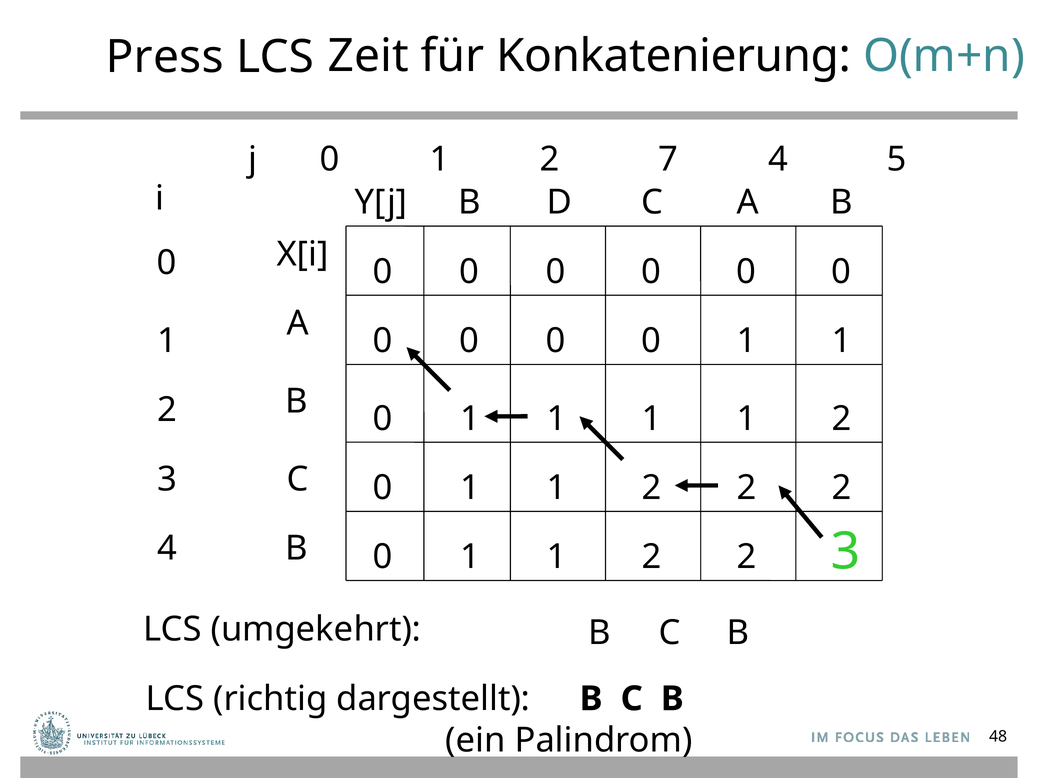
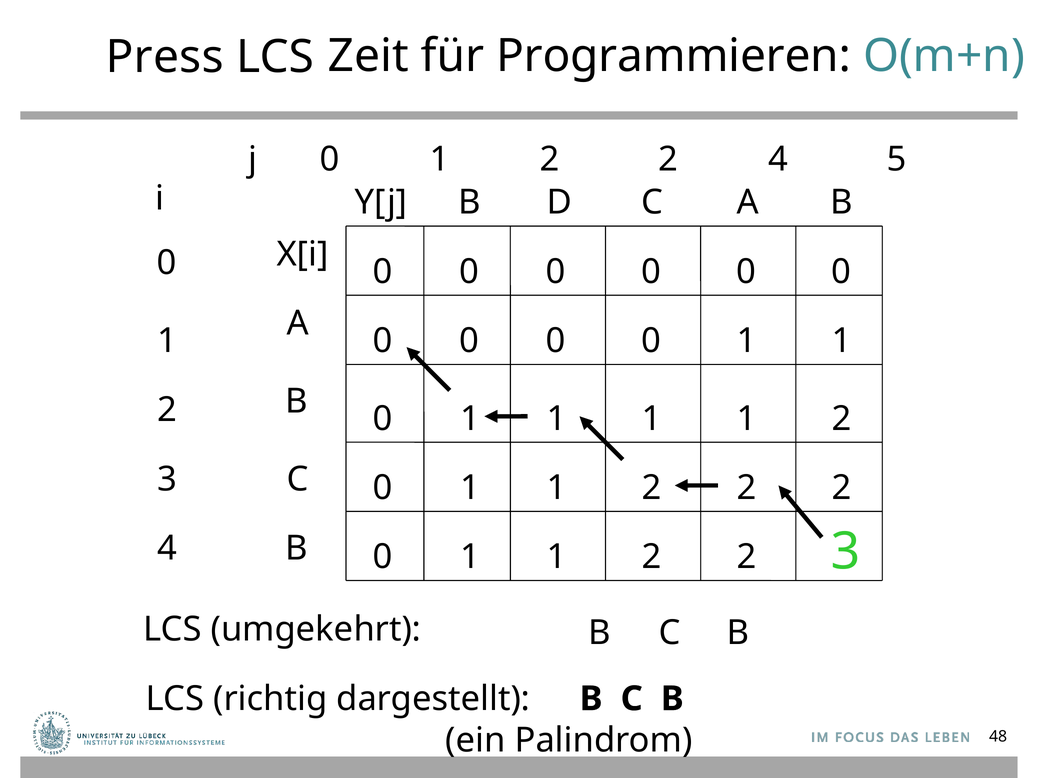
Konkatenierung: Konkatenierung -> Programmieren (674, 56)
0 1 2 7: 7 -> 2 (668, 159)
